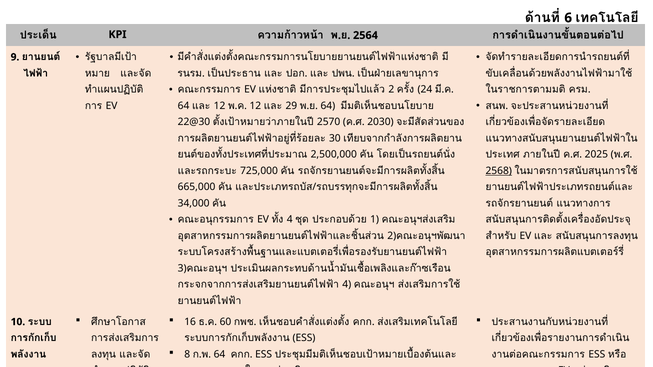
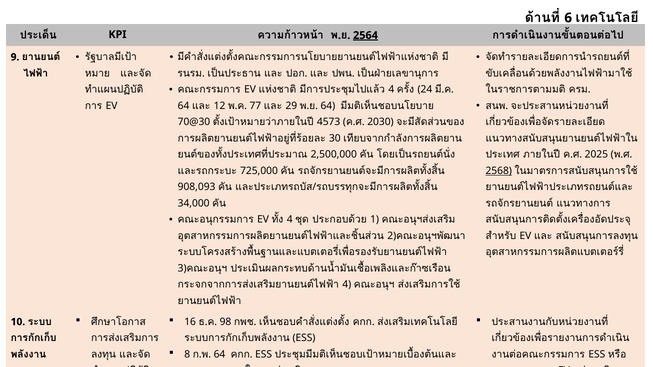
2564 underline: none -> present (365, 35)
2: 2 -> 4 (391, 90)
12: 12 -> 77 (255, 106)
22@30: 22@30 -> 70@30 (194, 122)
2570: 2570 -> 4573 (329, 122)
665,000: 665,000 -> 908,093 (197, 187)
60: 60 -> 98 (225, 322)
